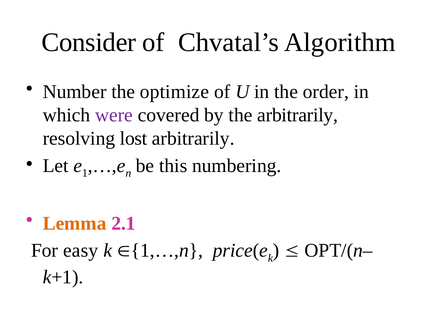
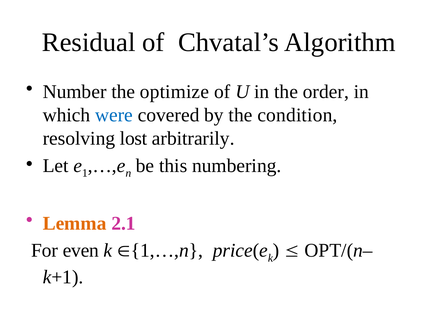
Consider: Consider -> Residual (89, 42)
were colour: purple -> blue (114, 115)
the arbitrarily: arbitrarily -> condition (297, 115)
easy: easy -> even (81, 251)
